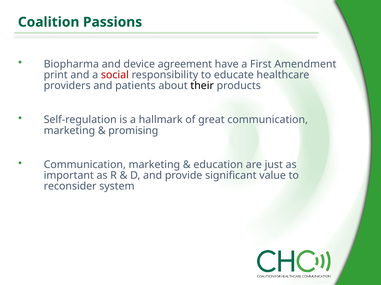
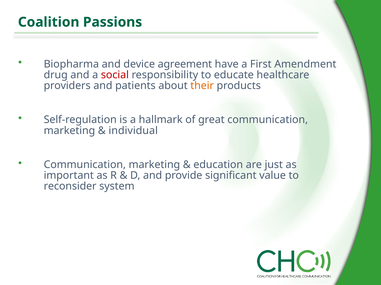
print: print -> drug (56, 75)
their colour: black -> orange (202, 86)
promising: promising -> individual (133, 131)
